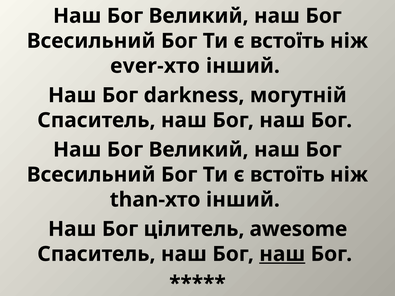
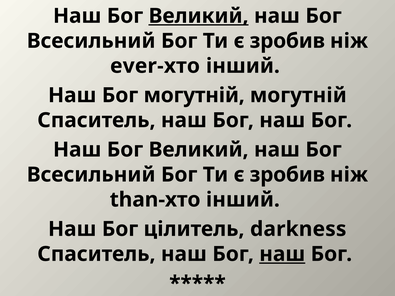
Великий underline: none -> present (199, 16)
встоїть: встоїть -> зробив (287, 41)
Бог darkness: darkness -> могутній (194, 95)
встоїть: встоїть -> зробив (287, 175)
awesome: awesome -> darkness (298, 229)
